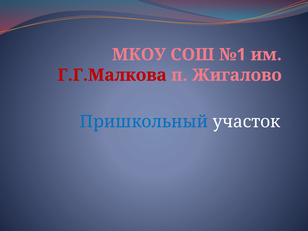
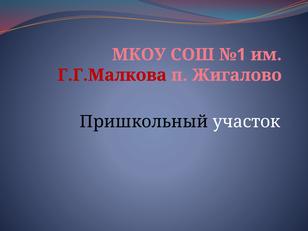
Пришкольный colour: blue -> black (144, 122)
